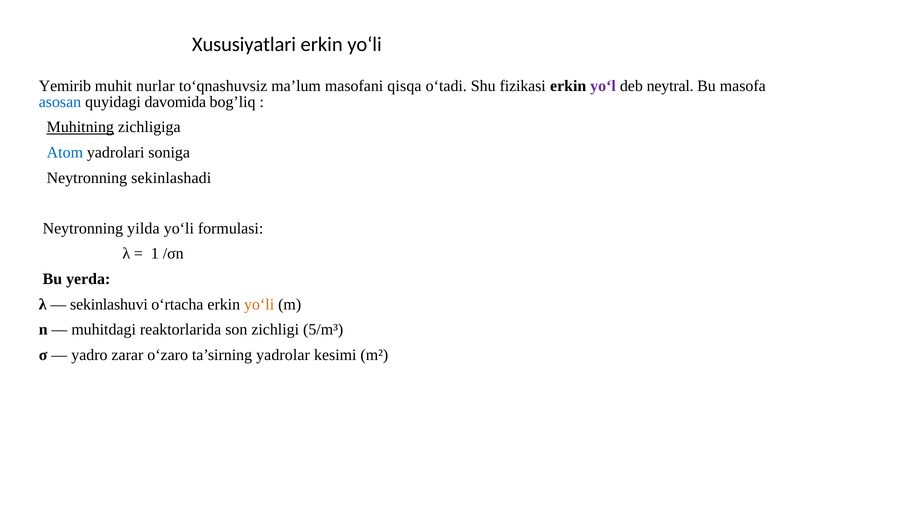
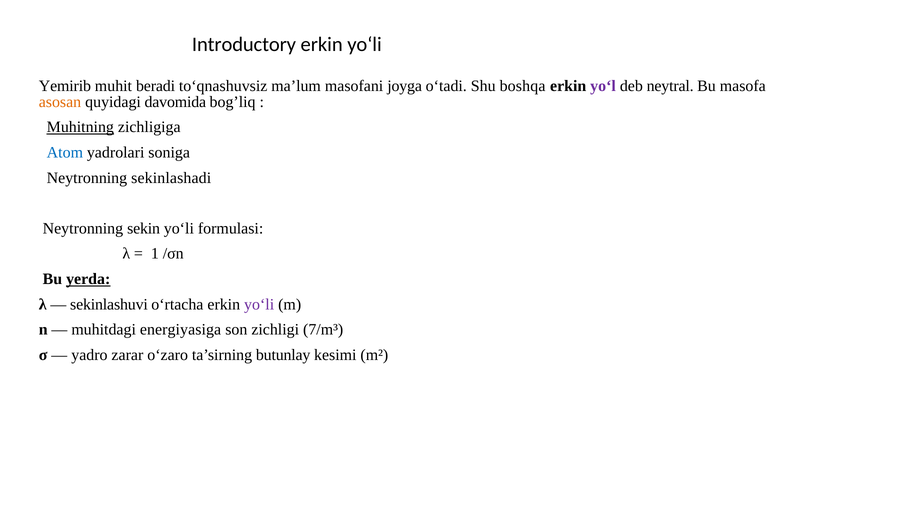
Xususiyatlari: Xususiyatlari -> Introductory (244, 44)
nurlar: nurlar -> beradi (156, 86)
qisqa: qisqa -> joyga (405, 86)
fizikasi: fizikasi -> boshqa (523, 86)
asosan colour: blue -> orange (60, 102)
yilda: yilda -> sekin (144, 228)
yerda underline: none -> present (88, 279)
yo‘li colour: orange -> purple (259, 304)
reaktorlarida: reaktorlarida -> energiyasiga (181, 330)
5/m³: 5/m³ -> 7/m³ (323, 330)
yadrolar: yadrolar -> butunlay (283, 355)
